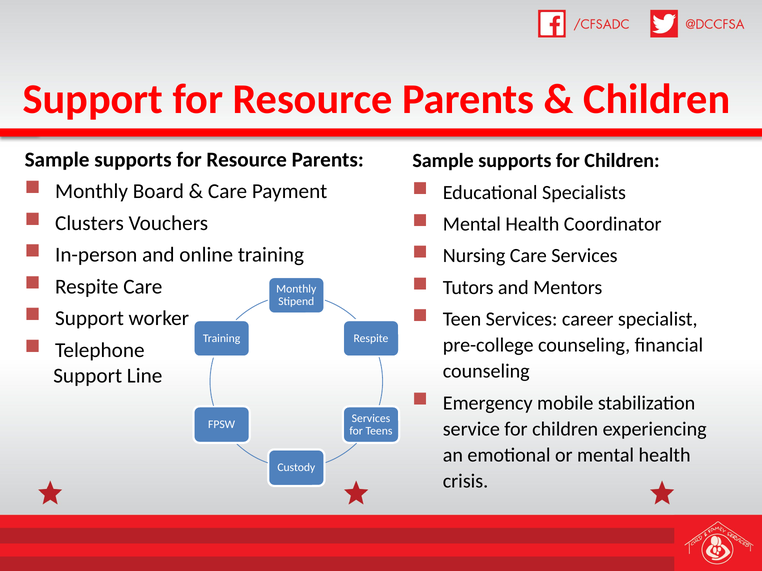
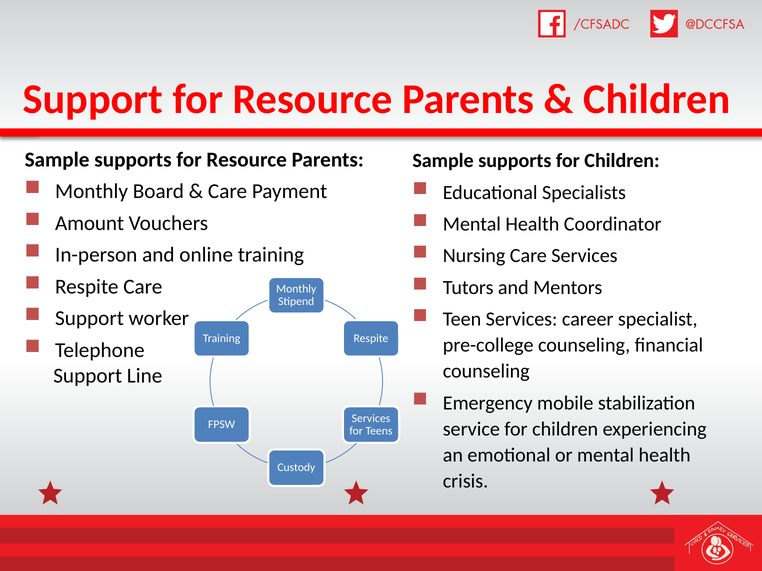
Clusters: Clusters -> Amount (90, 223)
